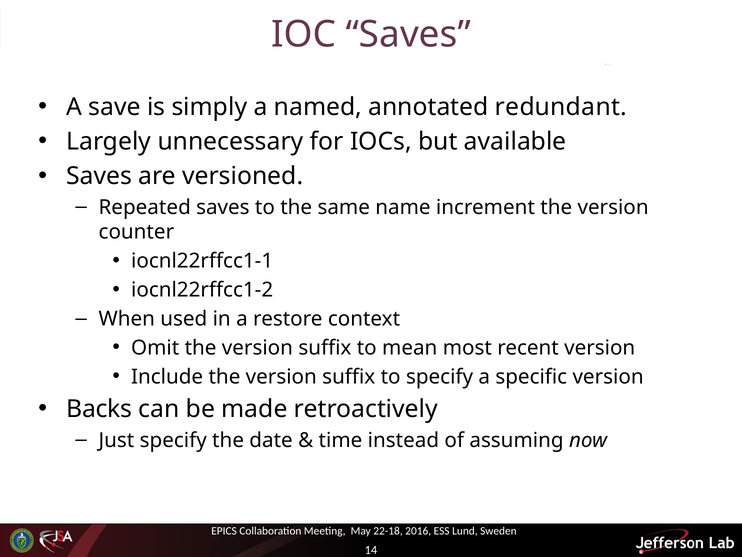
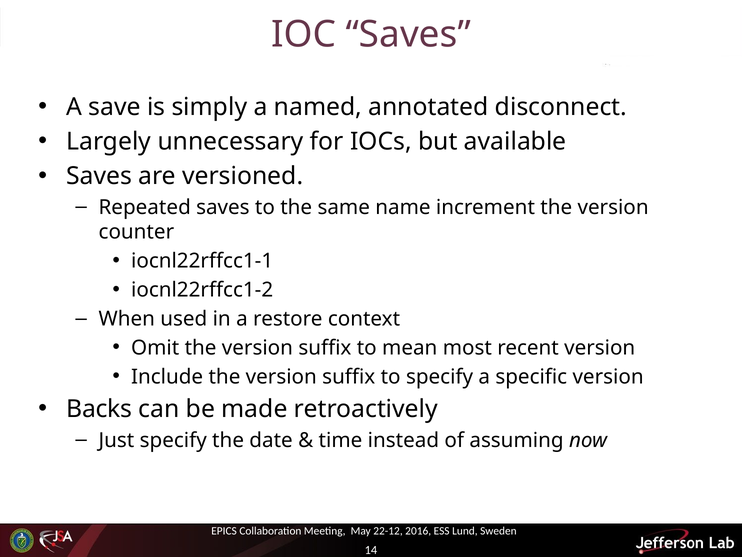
redundant: redundant -> disconnect (561, 107)
22-18: 22-18 -> 22-12 (388, 531)
